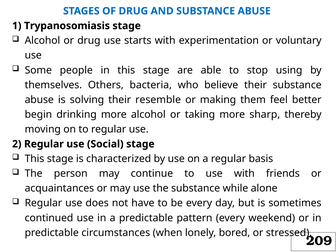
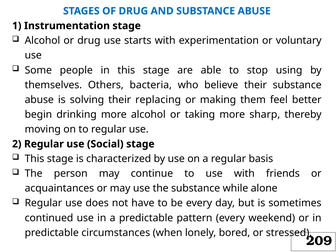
Trypanosomiasis: Trypanosomiasis -> Instrumentation (67, 26)
resemble: resemble -> replacing (158, 100)
